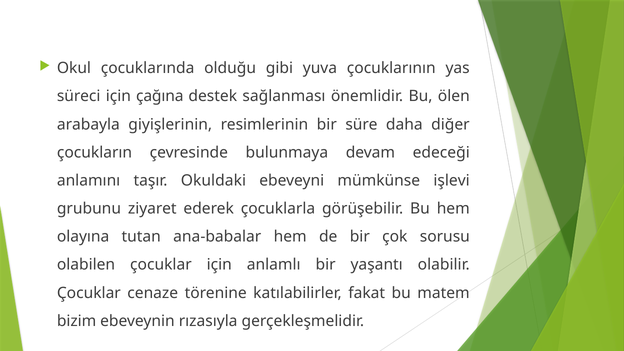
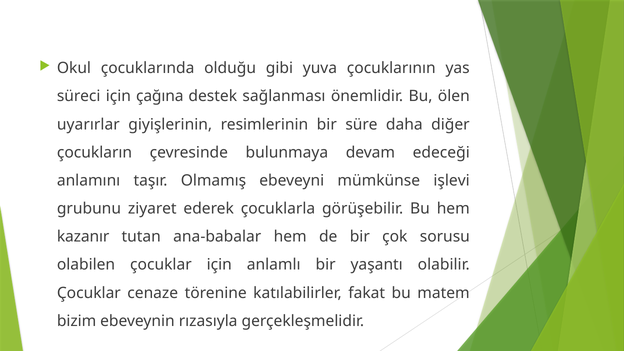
arabayla: arabayla -> uyarırlar (88, 124)
Okuldaki: Okuldaki -> Olmamış (213, 181)
olayına: olayına -> kazanır (83, 237)
